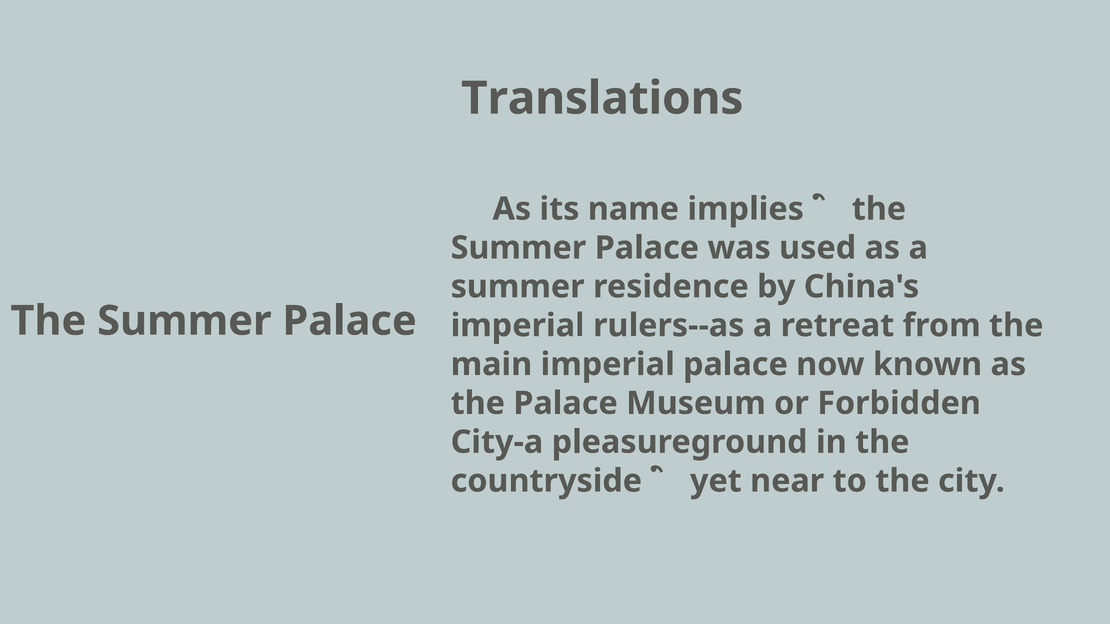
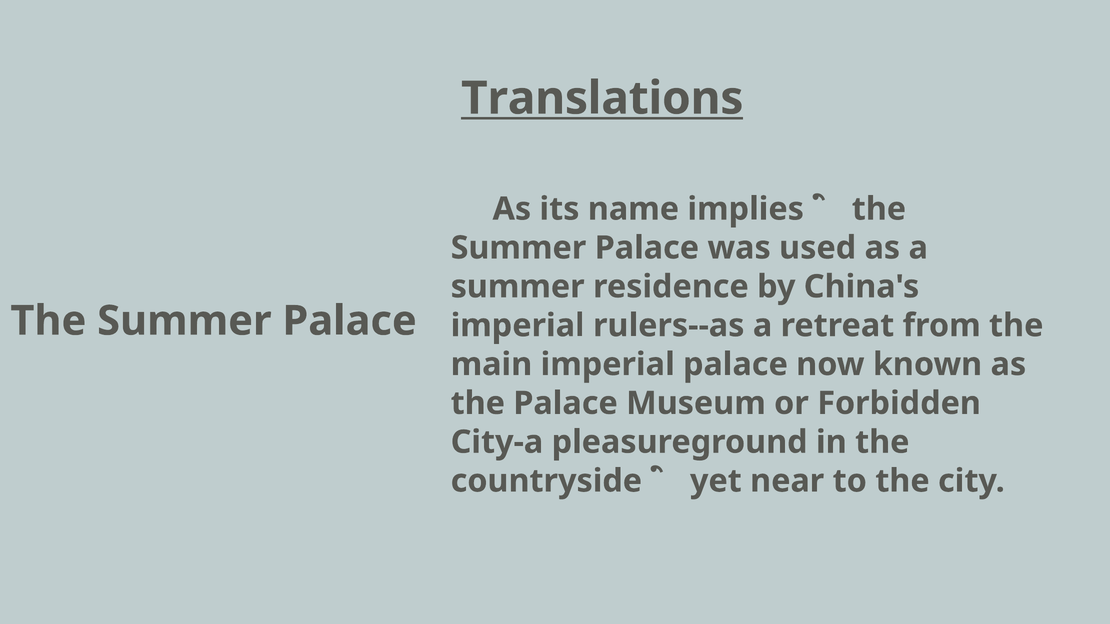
Translations underline: none -> present (602, 98)
